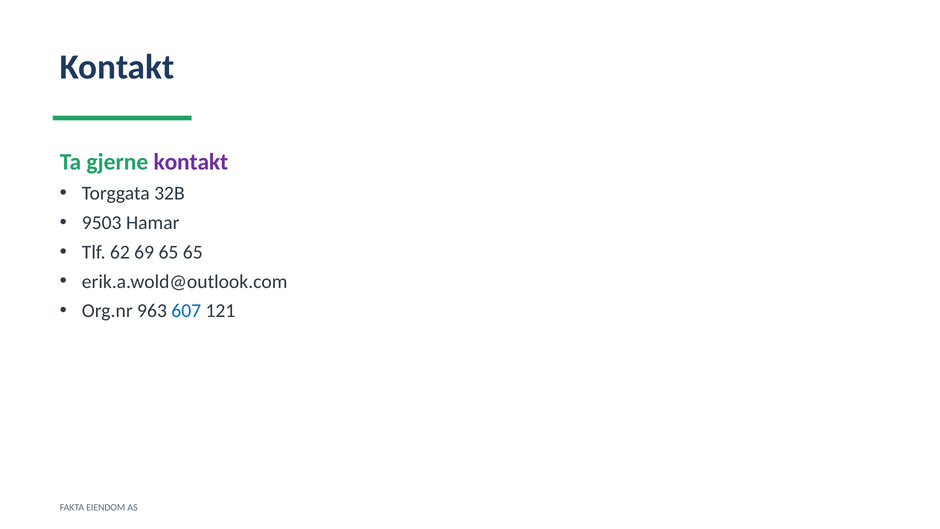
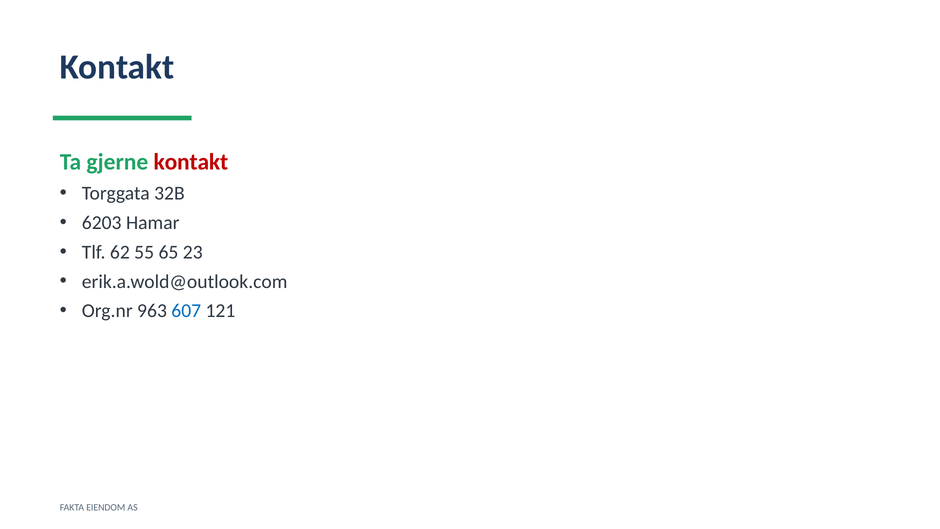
kontakt colour: purple -> red (191, 162)
9503: 9503 -> 6203 (102, 223)
69: 69 -> 55 (144, 252)
65 65: 65 -> 23 (193, 252)
